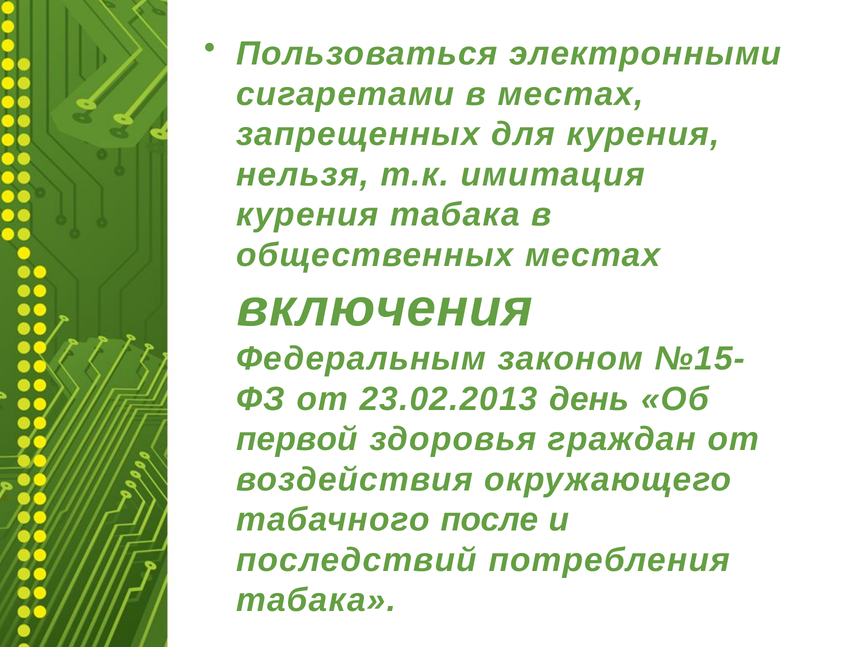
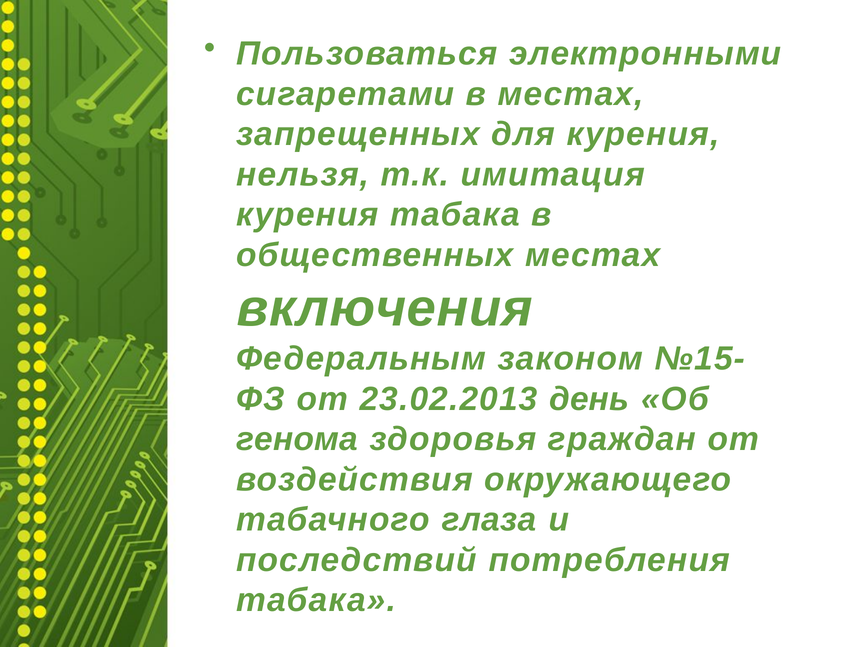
первой: первой -> генома (297, 439)
после: после -> глаза (489, 519)
